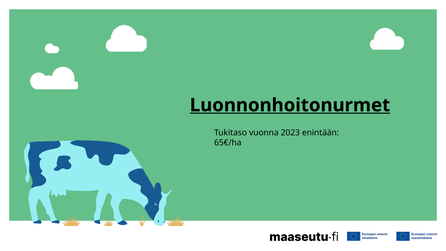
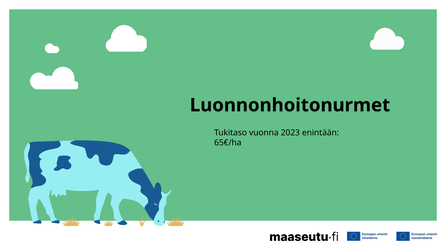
Luonnonhoitonurmet underline: present -> none (290, 105)
